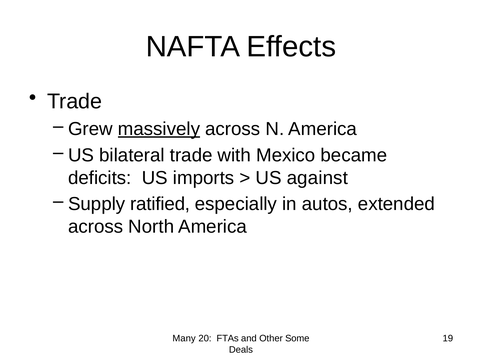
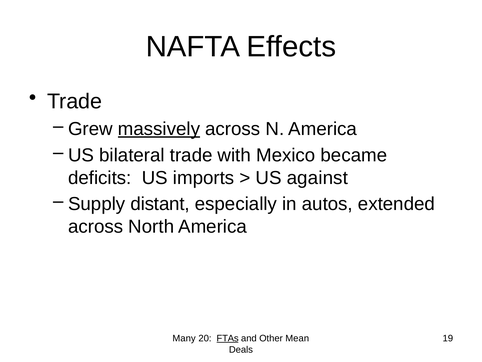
ratified: ratified -> distant (160, 204)
FTAs underline: none -> present (228, 338)
Some: Some -> Mean (297, 338)
